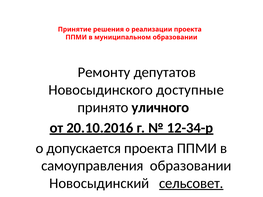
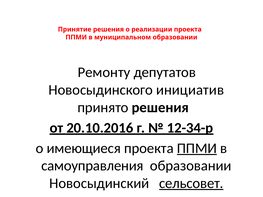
доступные: доступные -> инициатив (190, 90)
принято уличного: уличного -> решения (160, 108)
допускается: допускается -> имеющиеся (84, 148)
ППМИ underline: none -> present (197, 148)
